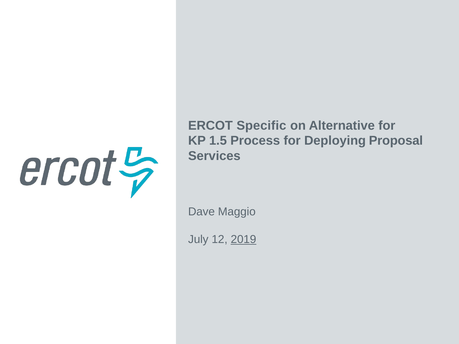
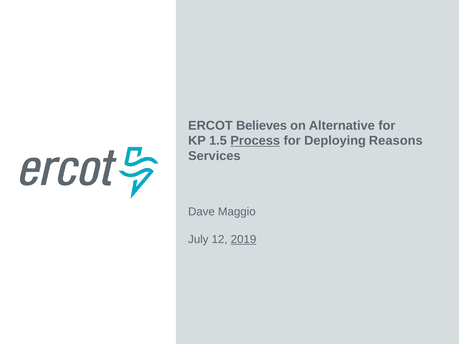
Specific: Specific -> Believes (262, 126)
Process underline: none -> present (255, 141)
Proposal: Proposal -> Reasons (396, 141)
